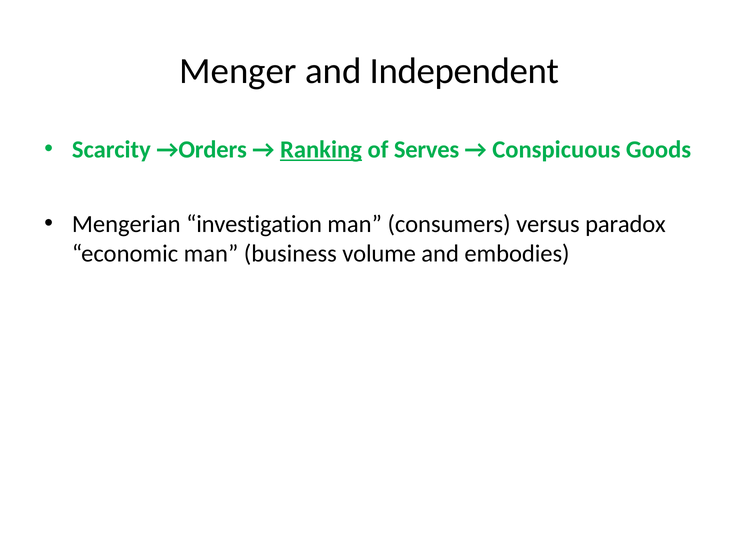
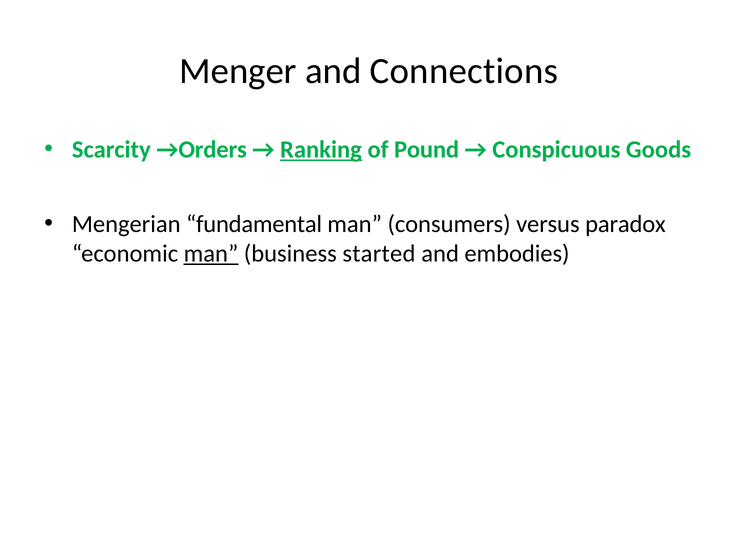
Independent: Independent -> Connections (464, 71)
Serves: Serves -> Pound (427, 149)
investigation: investigation -> fundamental (254, 224)
man underline: none -> present (211, 253)
volume: volume -> started (379, 253)
